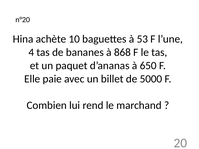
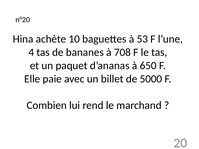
868: 868 -> 708 (122, 52)
